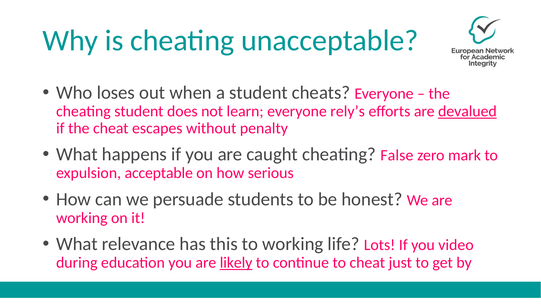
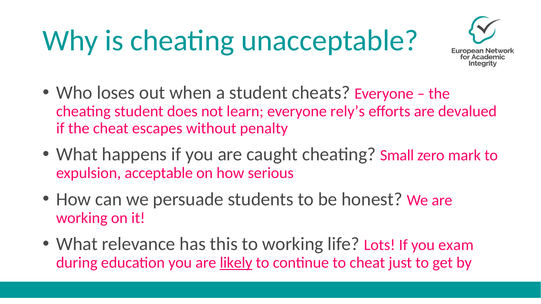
devalued underline: present -> none (467, 111)
False: False -> Small (397, 156)
video: video -> exam (456, 245)
